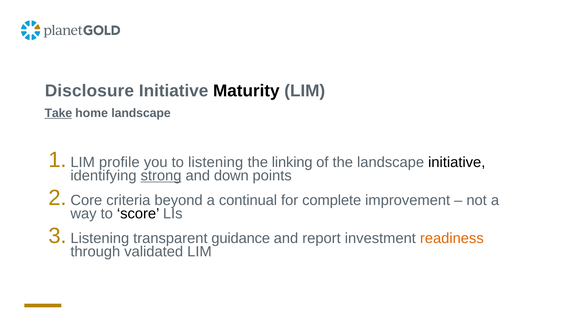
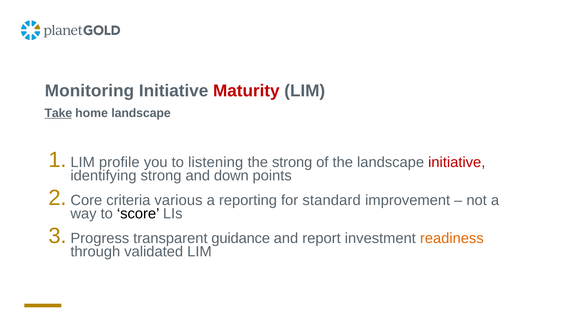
Disclosure: Disclosure -> Monitoring (89, 91)
Maturity colour: black -> red (246, 91)
the linking: linking -> strong (292, 162)
initiative colour: black -> red (457, 162)
strong underline: present -> none (161, 176)
beyond: beyond -> various (178, 200)
continual: continual -> reporting (248, 200)
complete: complete -> standard (332, 200)
Listening: Listening -> Progress (100, 238)
